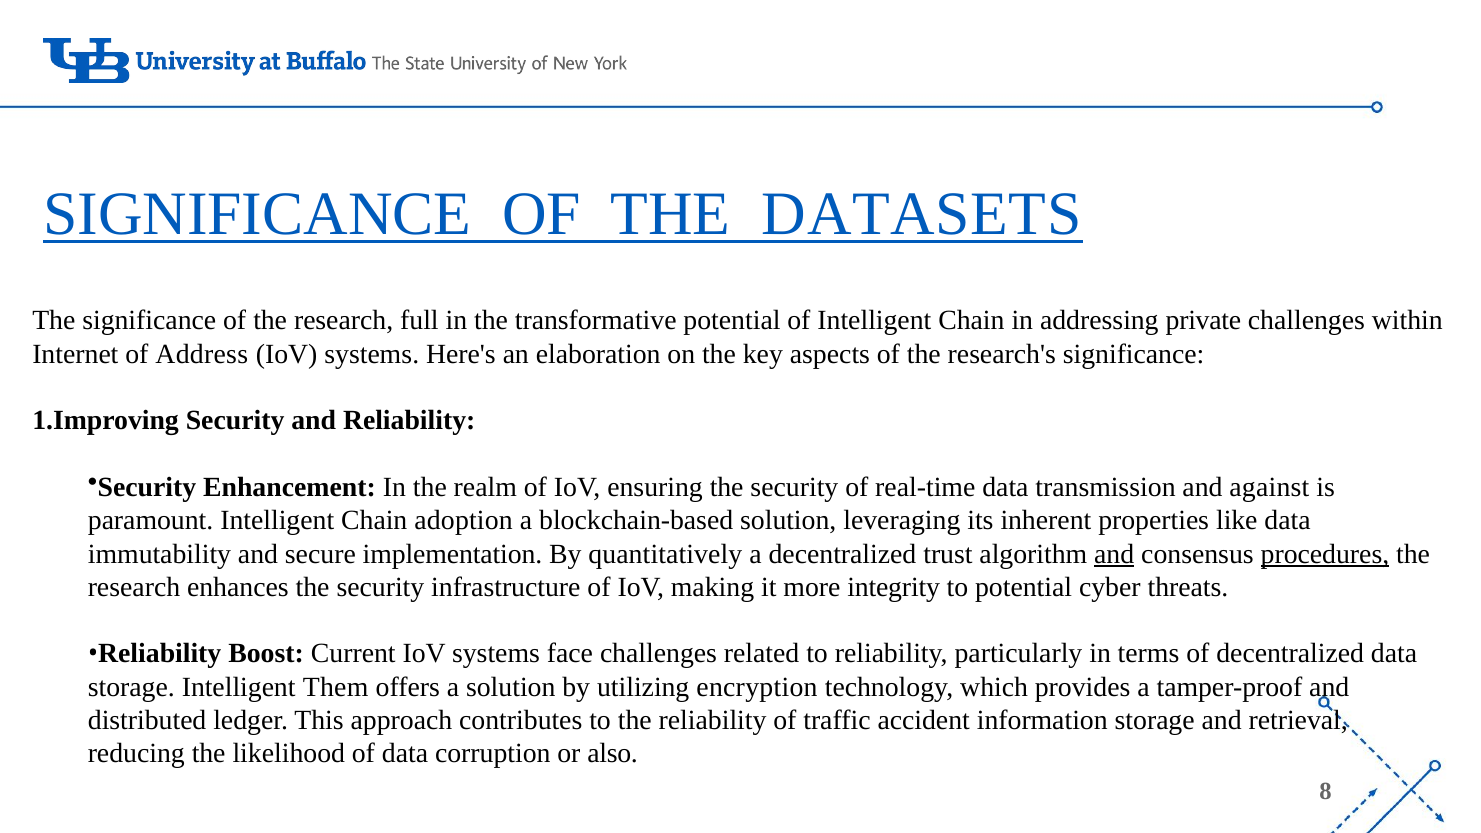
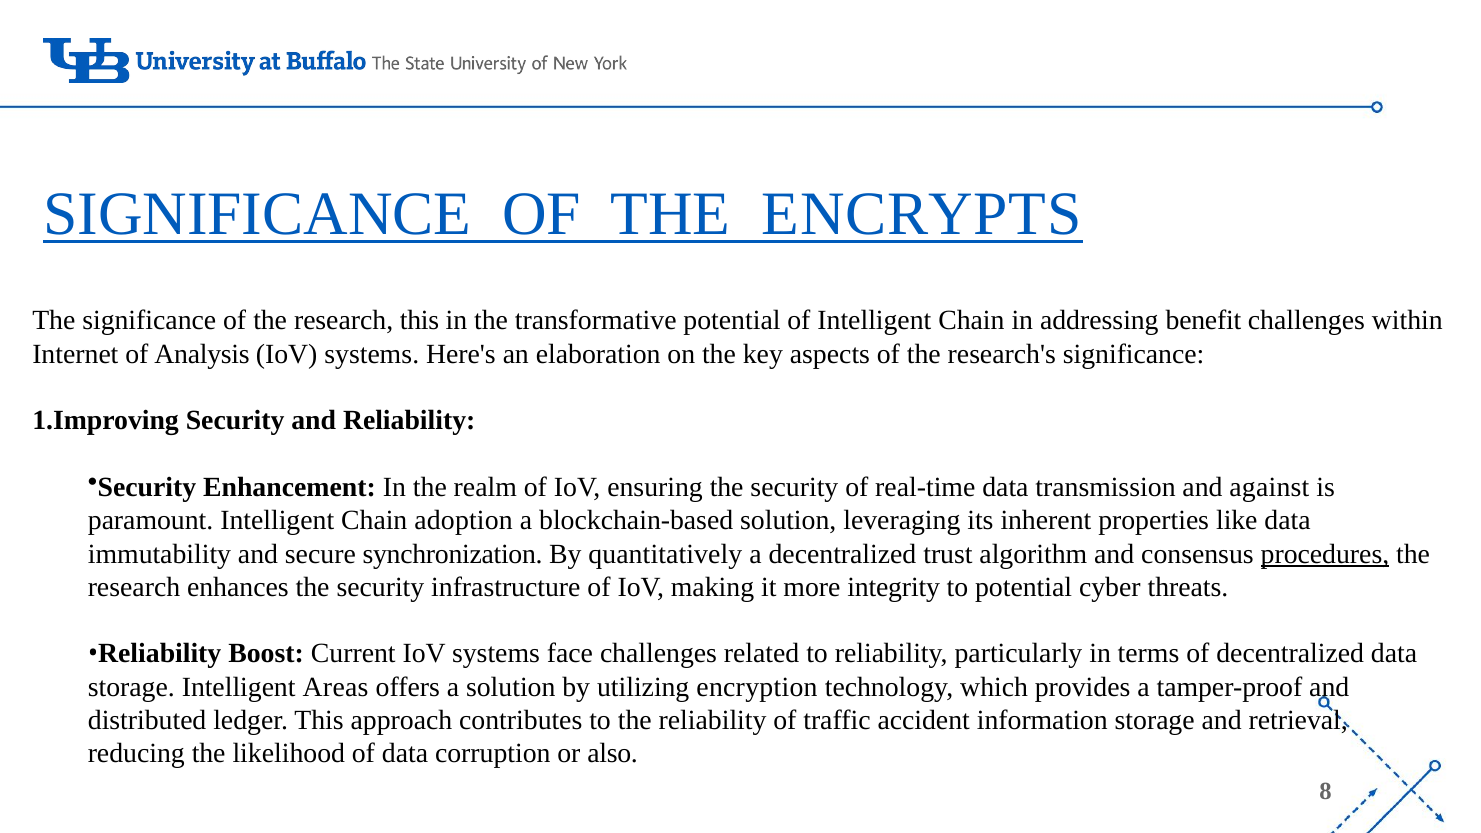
DATASETS: DATASETS -> ENCRYPTS (922, 215)
research full: full -> this (420, 321)
private: private -> benefit (1203, 321)
Address: Address -> Analysis (202, 354)
implementation: implementation -> synchronization (453, 554)
and underline: present -> none (1114, 554)
Them: Them -> Areas (336, 687)
